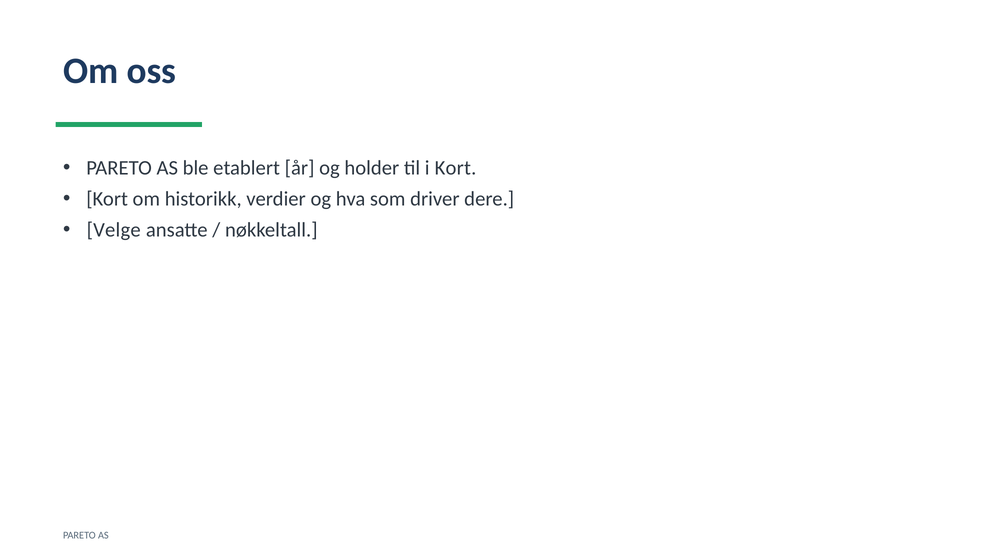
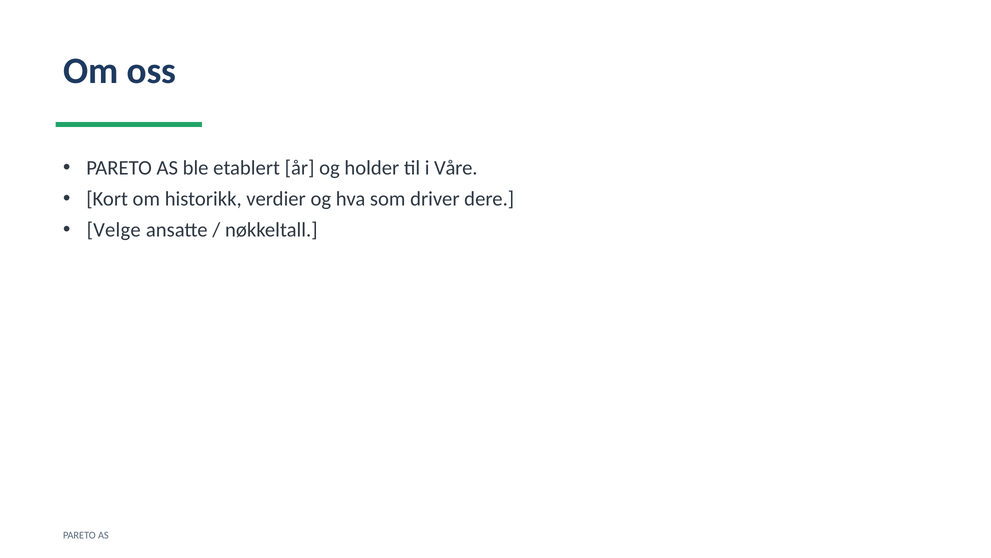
i Kort: Kort -> Våre (456, 168)
